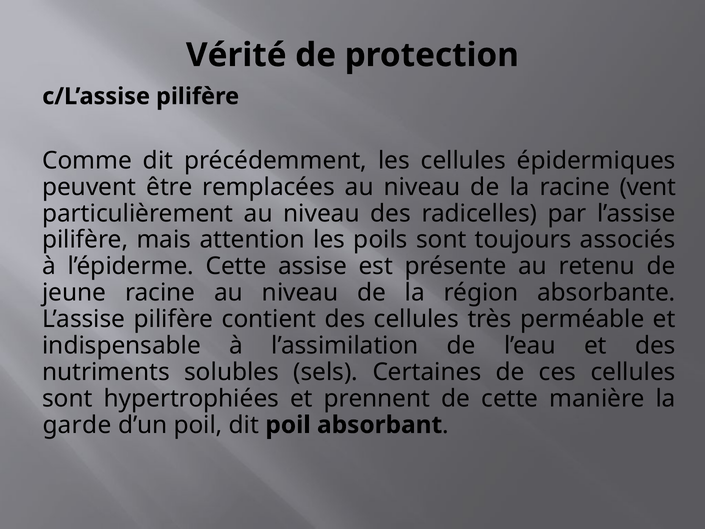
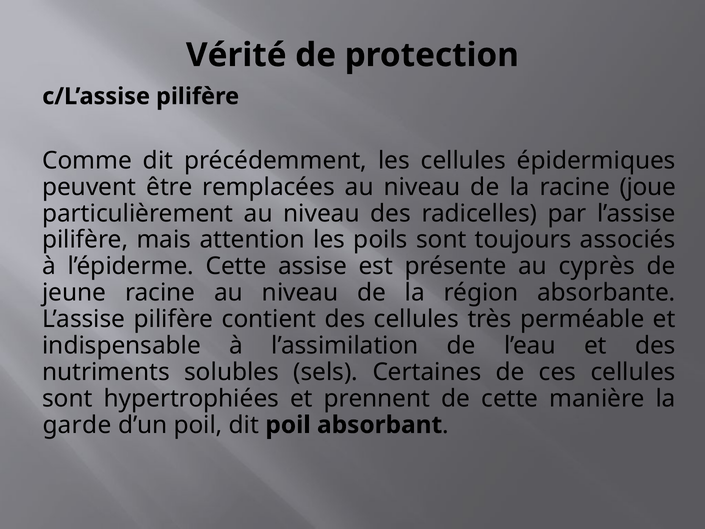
vent: vent -> joue (648, 187)
retenu: retenu -> cyprès (597, 266)
